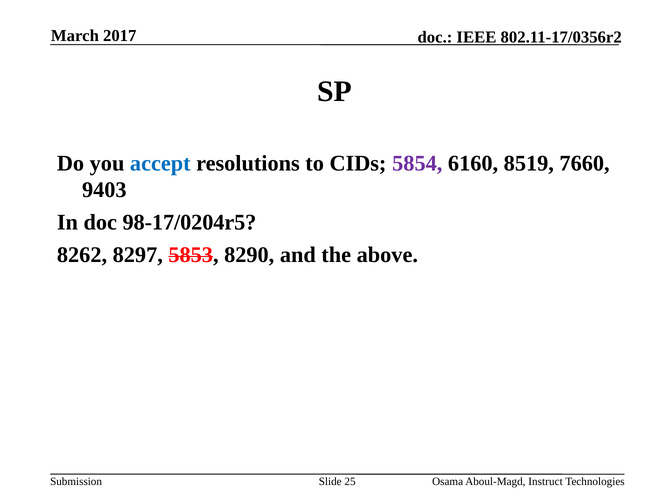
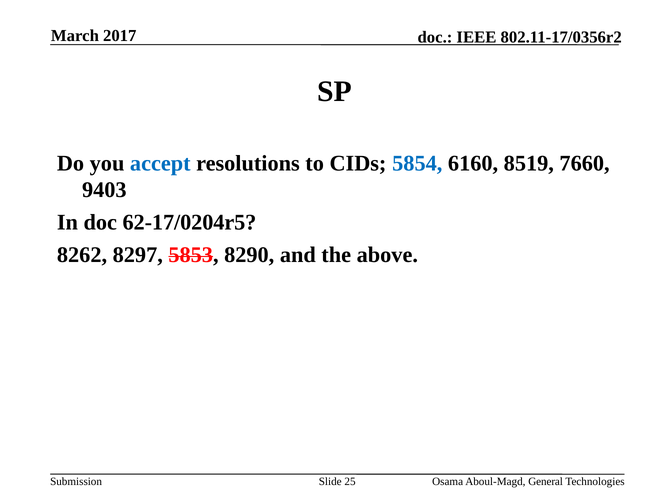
5854 colour: purple -> blue (417, 163)
98-17/0204r5: 98-17/0204r5 -> 62-17/0204r5 (189, 222)
Instruct: Instruct -> General (546, 481)
